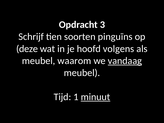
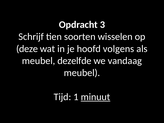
pinguïns: pinguïns -> wisselen (115, 37)
waarom: waarom -> dezelfde (74, 61)
vandaag underline: present -> none (125, 61)
